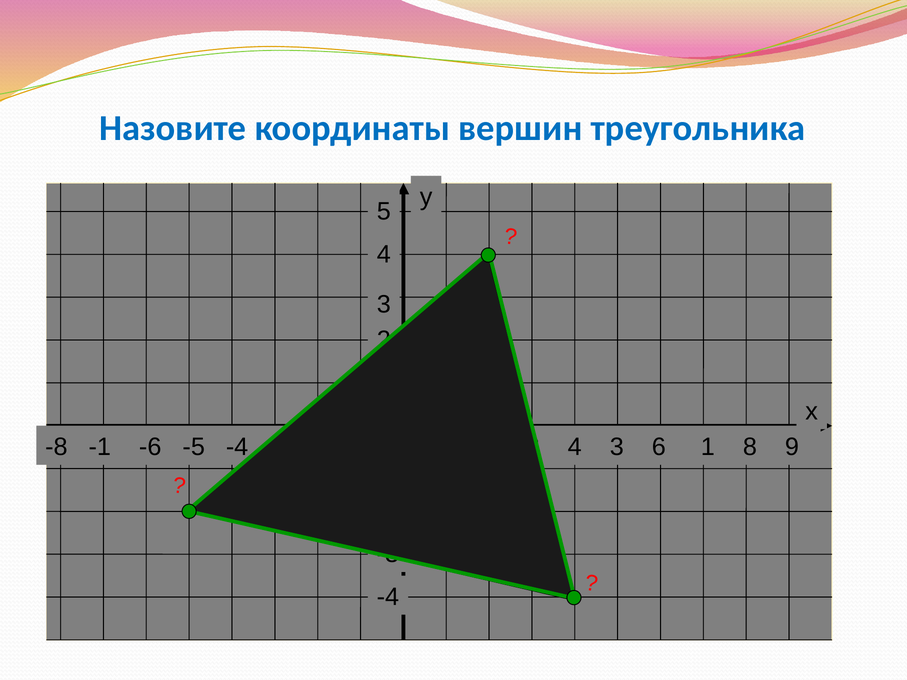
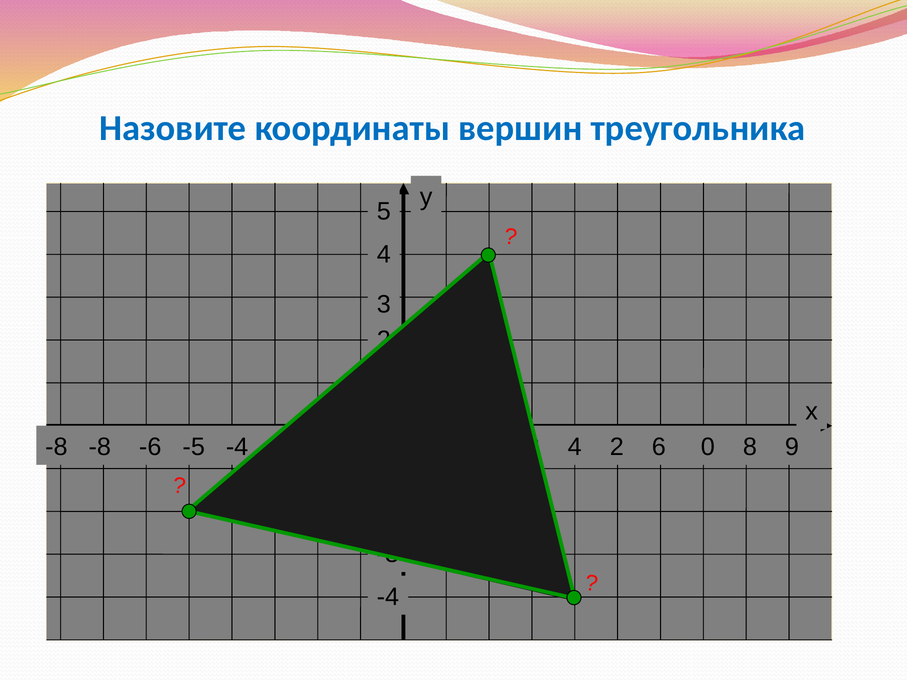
-8 -1: -1 -> -8 (100, 447)
3: 3 -> 2 (617, 447)
6 1: 1 -> 0 (708, 447)
